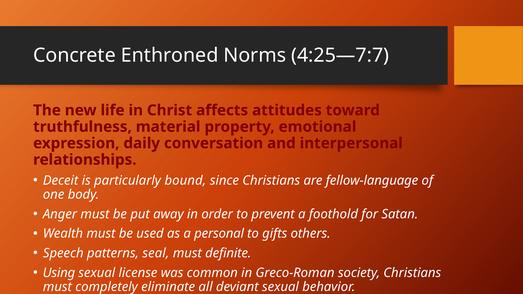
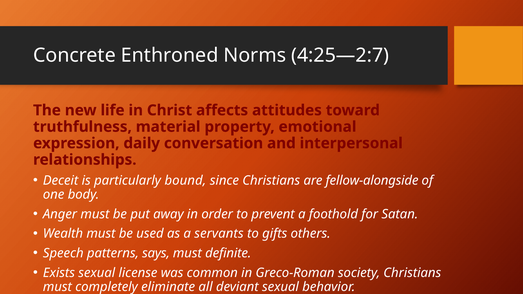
4:25—7:7: 4:25—7:7 -> 4:25—2:7 (340, 55)
fellow-language: fellow-language -> fellow-alongside (372, 181)
personal: personal -> servants (219, 234)
seal: seal -> says (156, 253)
Using: Using -> Exists (59, 273)
